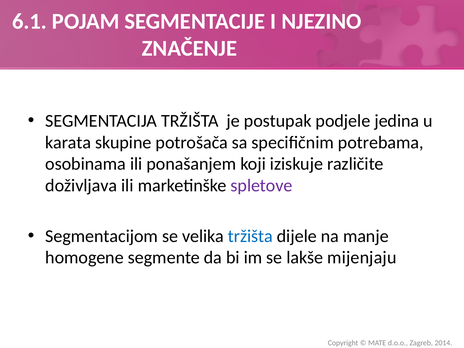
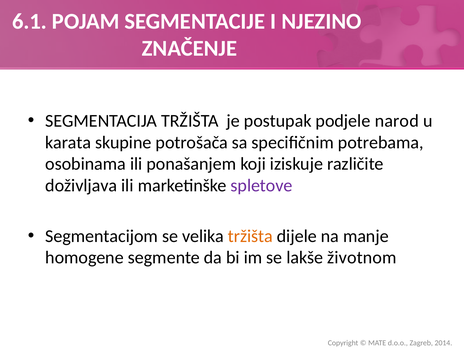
jedina: jedina -> narod (397, 121)
tržišta colour: blue -> orange (250, 236)
mijenjaju: mijenjaju -> životnom (362, 258)
